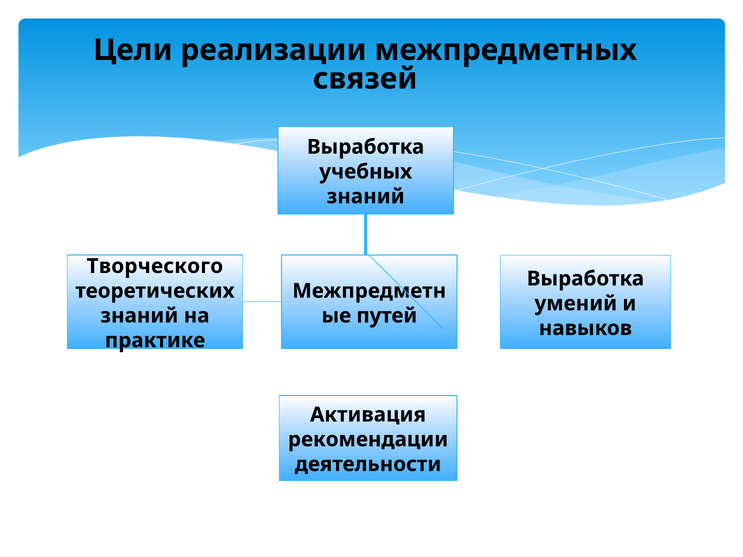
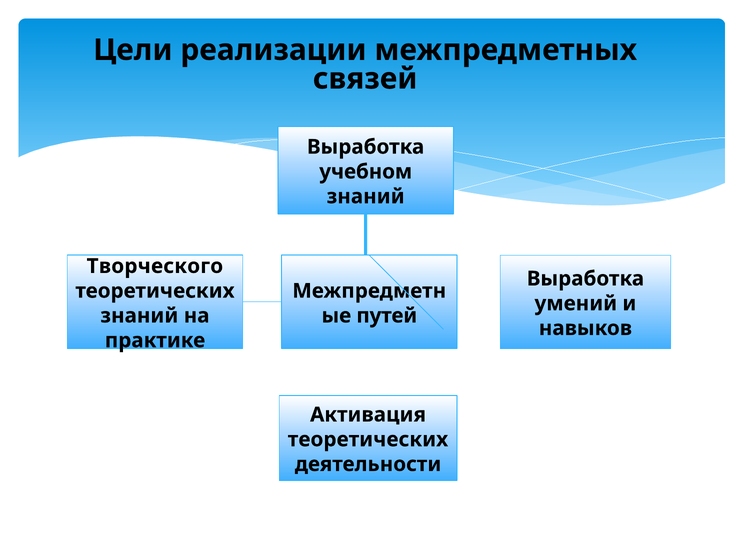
учебных: учебных -> учебном (366, 172)
рекомендации: рекомендации -> теоретических (368, 440)
